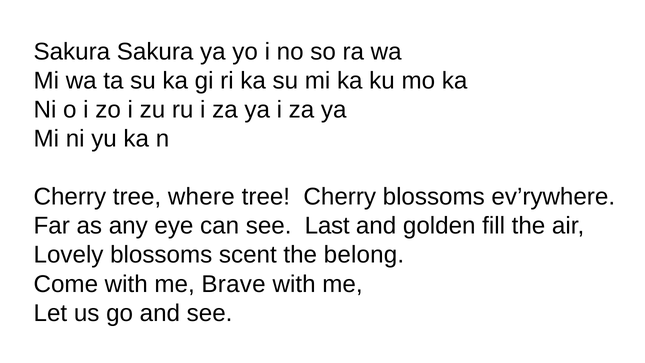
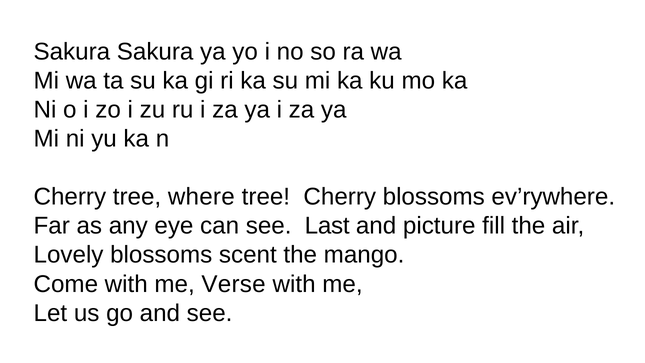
golden: golden -> picture (439, 226)
belong: belong -> mango (364, 255)
Brave: Brave -> Verse (234, 284)
